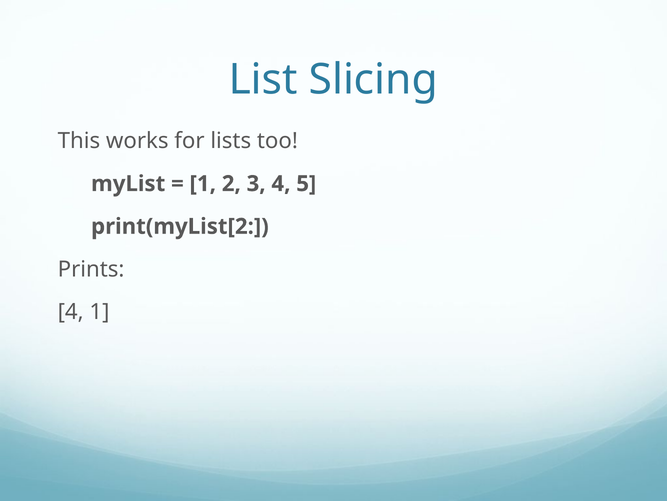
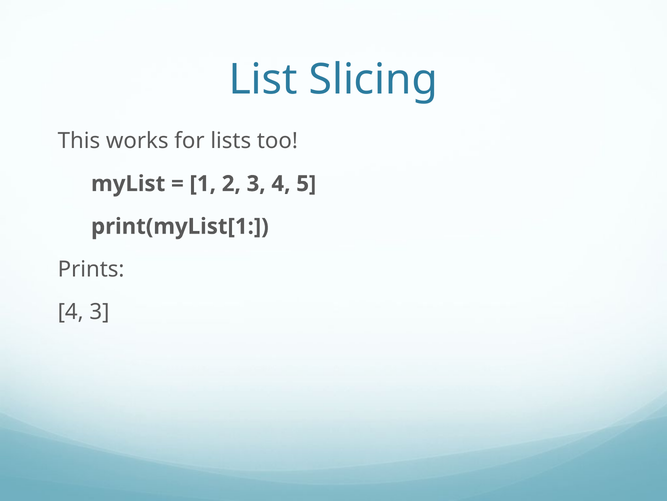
print(myList[2: print(myList[2 -> print(myList[1 (180, 226)
4 1: 1 -> 3 (99, 312)
